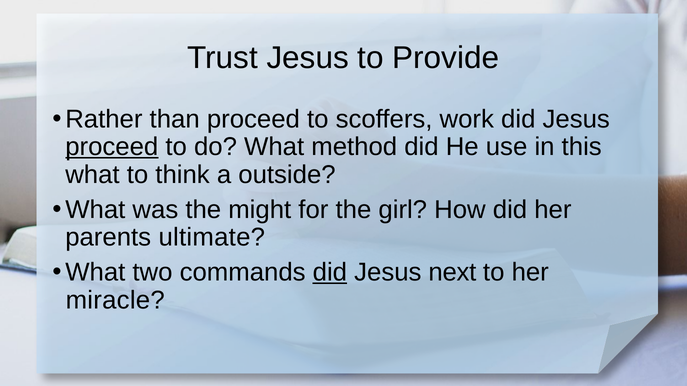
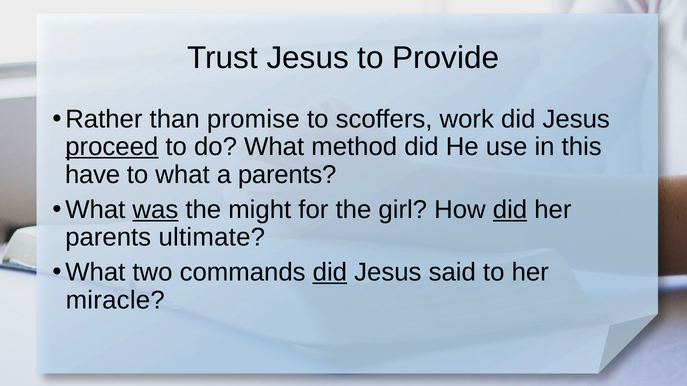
than proceed: proceed -> promise (253, 119)
what: what -> have (93, 175)
to think: think -> what (183, 175)
a outside: outside -> parents (287, 175)
was underline: none -> present (155, 210)
did underline: none -> present (510, 210)
next: next -> said (452, 273)
